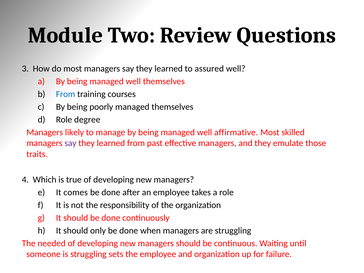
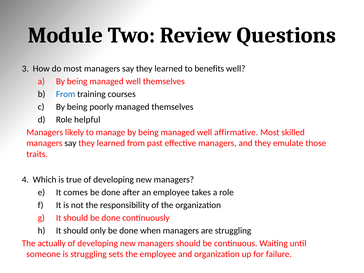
assured: assured -> benefits (209, 69)
degree: degree -> helpful (87, 120)
say colour: purple -> black (70, 143)
needed: needed -> actually (52, 243)
